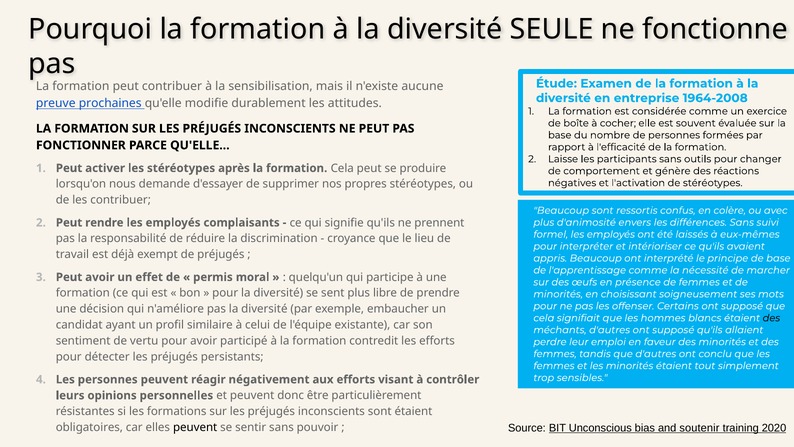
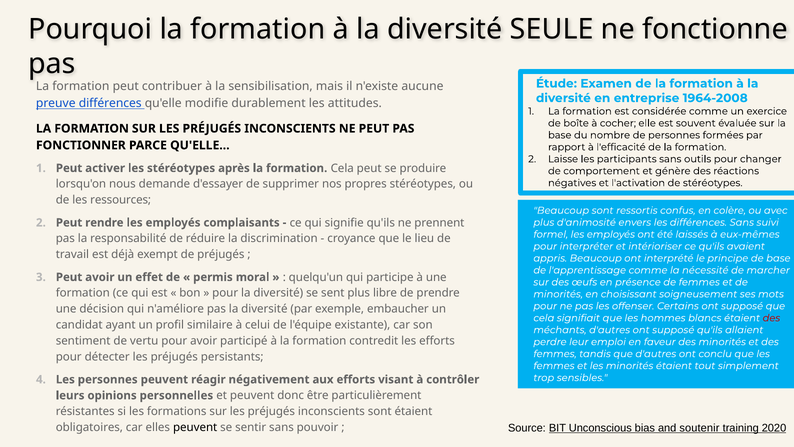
preuve prochaines: prochaines -> différences (110, 103)
les contribuer: contribuer -> ressources (121, 200)
des colour: black -> red (771, 318)
